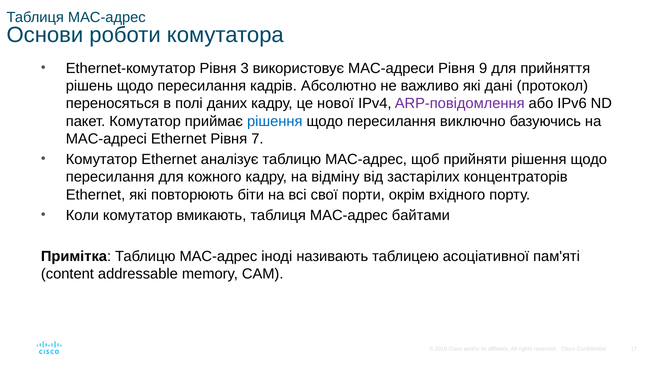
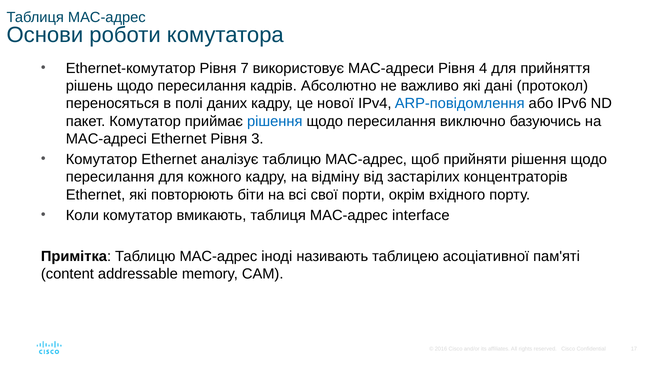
3: 3 -> 7 (245, 68)
9: 9 -> 4 (483, 68)
ARP-повідомлення colour: purple -> blue (460, 104)
7: 7 -> 3 (257, 139)
байтами: байтами -> interface (421, 215)
